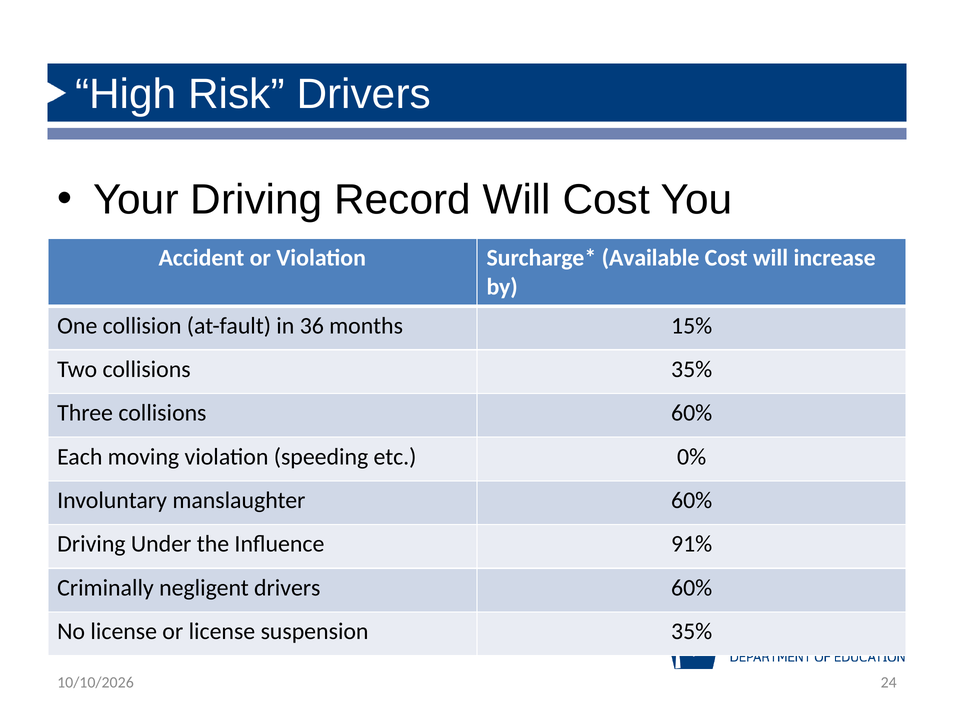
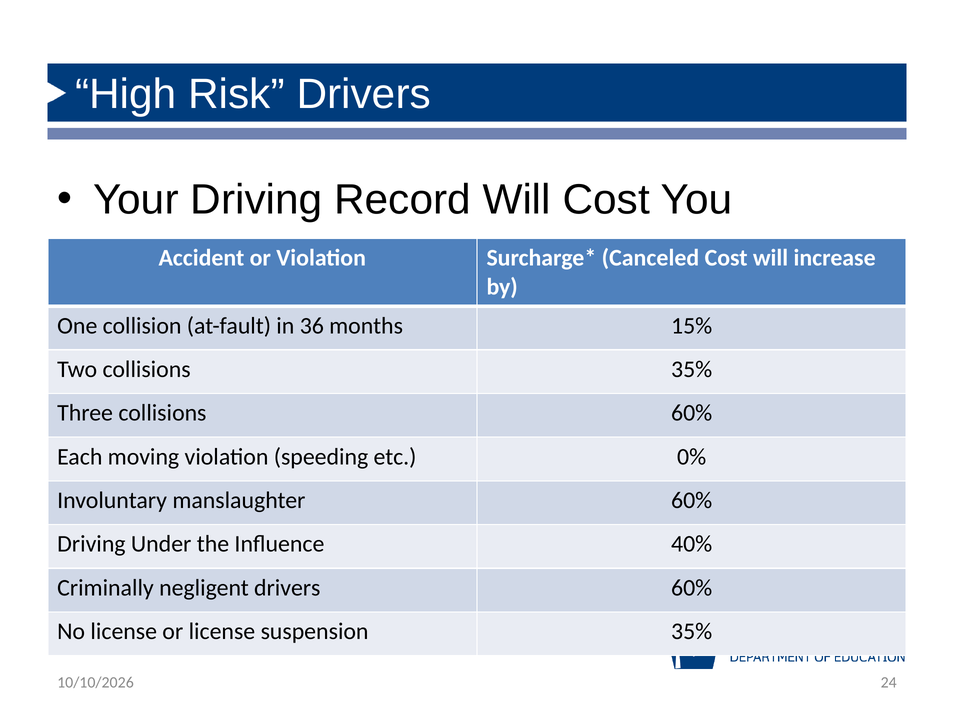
Available: Available -> Canceled (650, 258)
91%: 91% -> 40% (692, 545)
